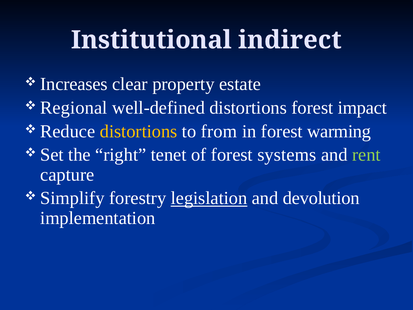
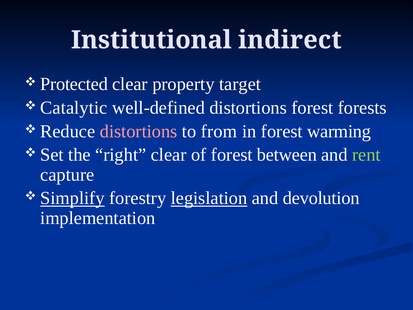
Increases: Increases -> Protected (74, 84)
estate: estate -> target (240, 84)
Regional: Regional -> Catalytic (74, 108)
impact: impact -> forests (362, 108)
distortions colour: yellow -> pink (139, 131)
right tenet: tenet -> clear (169, 155)
systems: systems -> between (287, 155)
Simplify underline: none -> present (72, 198)
